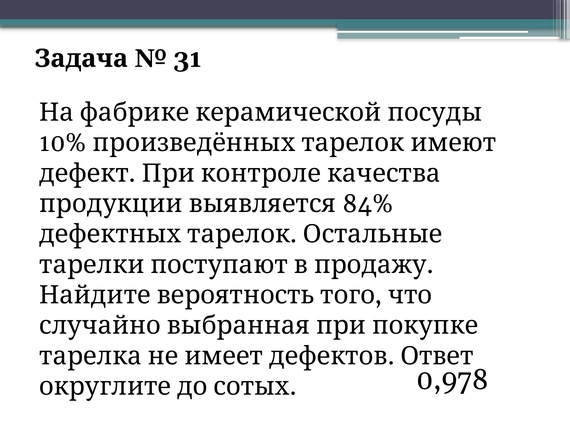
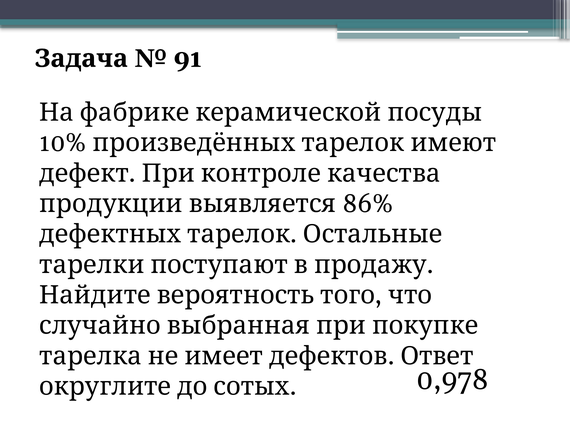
31: 31 -> 91 (188, 58)
84%: 84% -> 86% (368, 204)
